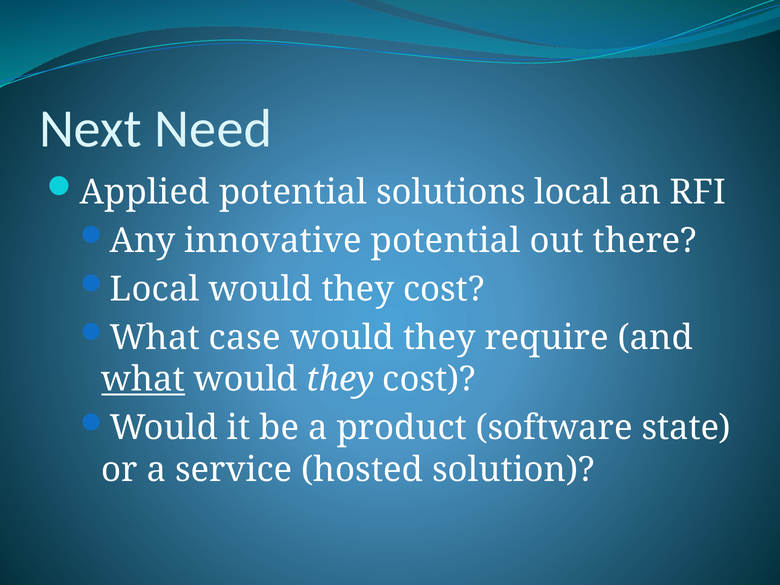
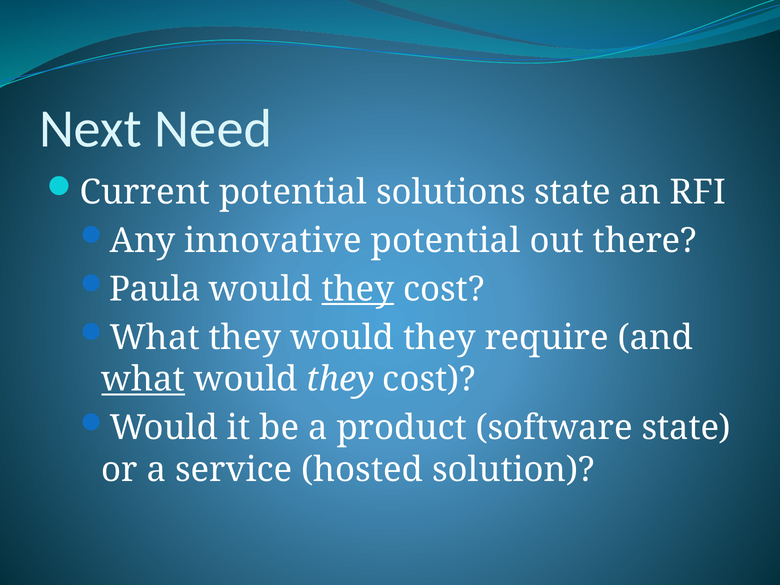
Applied: Applied -> Current (145, 192)
solutions local: local -> state (573, 192)
Local: Local -> Paula (155, 289)
they underline: none -> present (358, 289)
What case: case -> they (245, 338)
